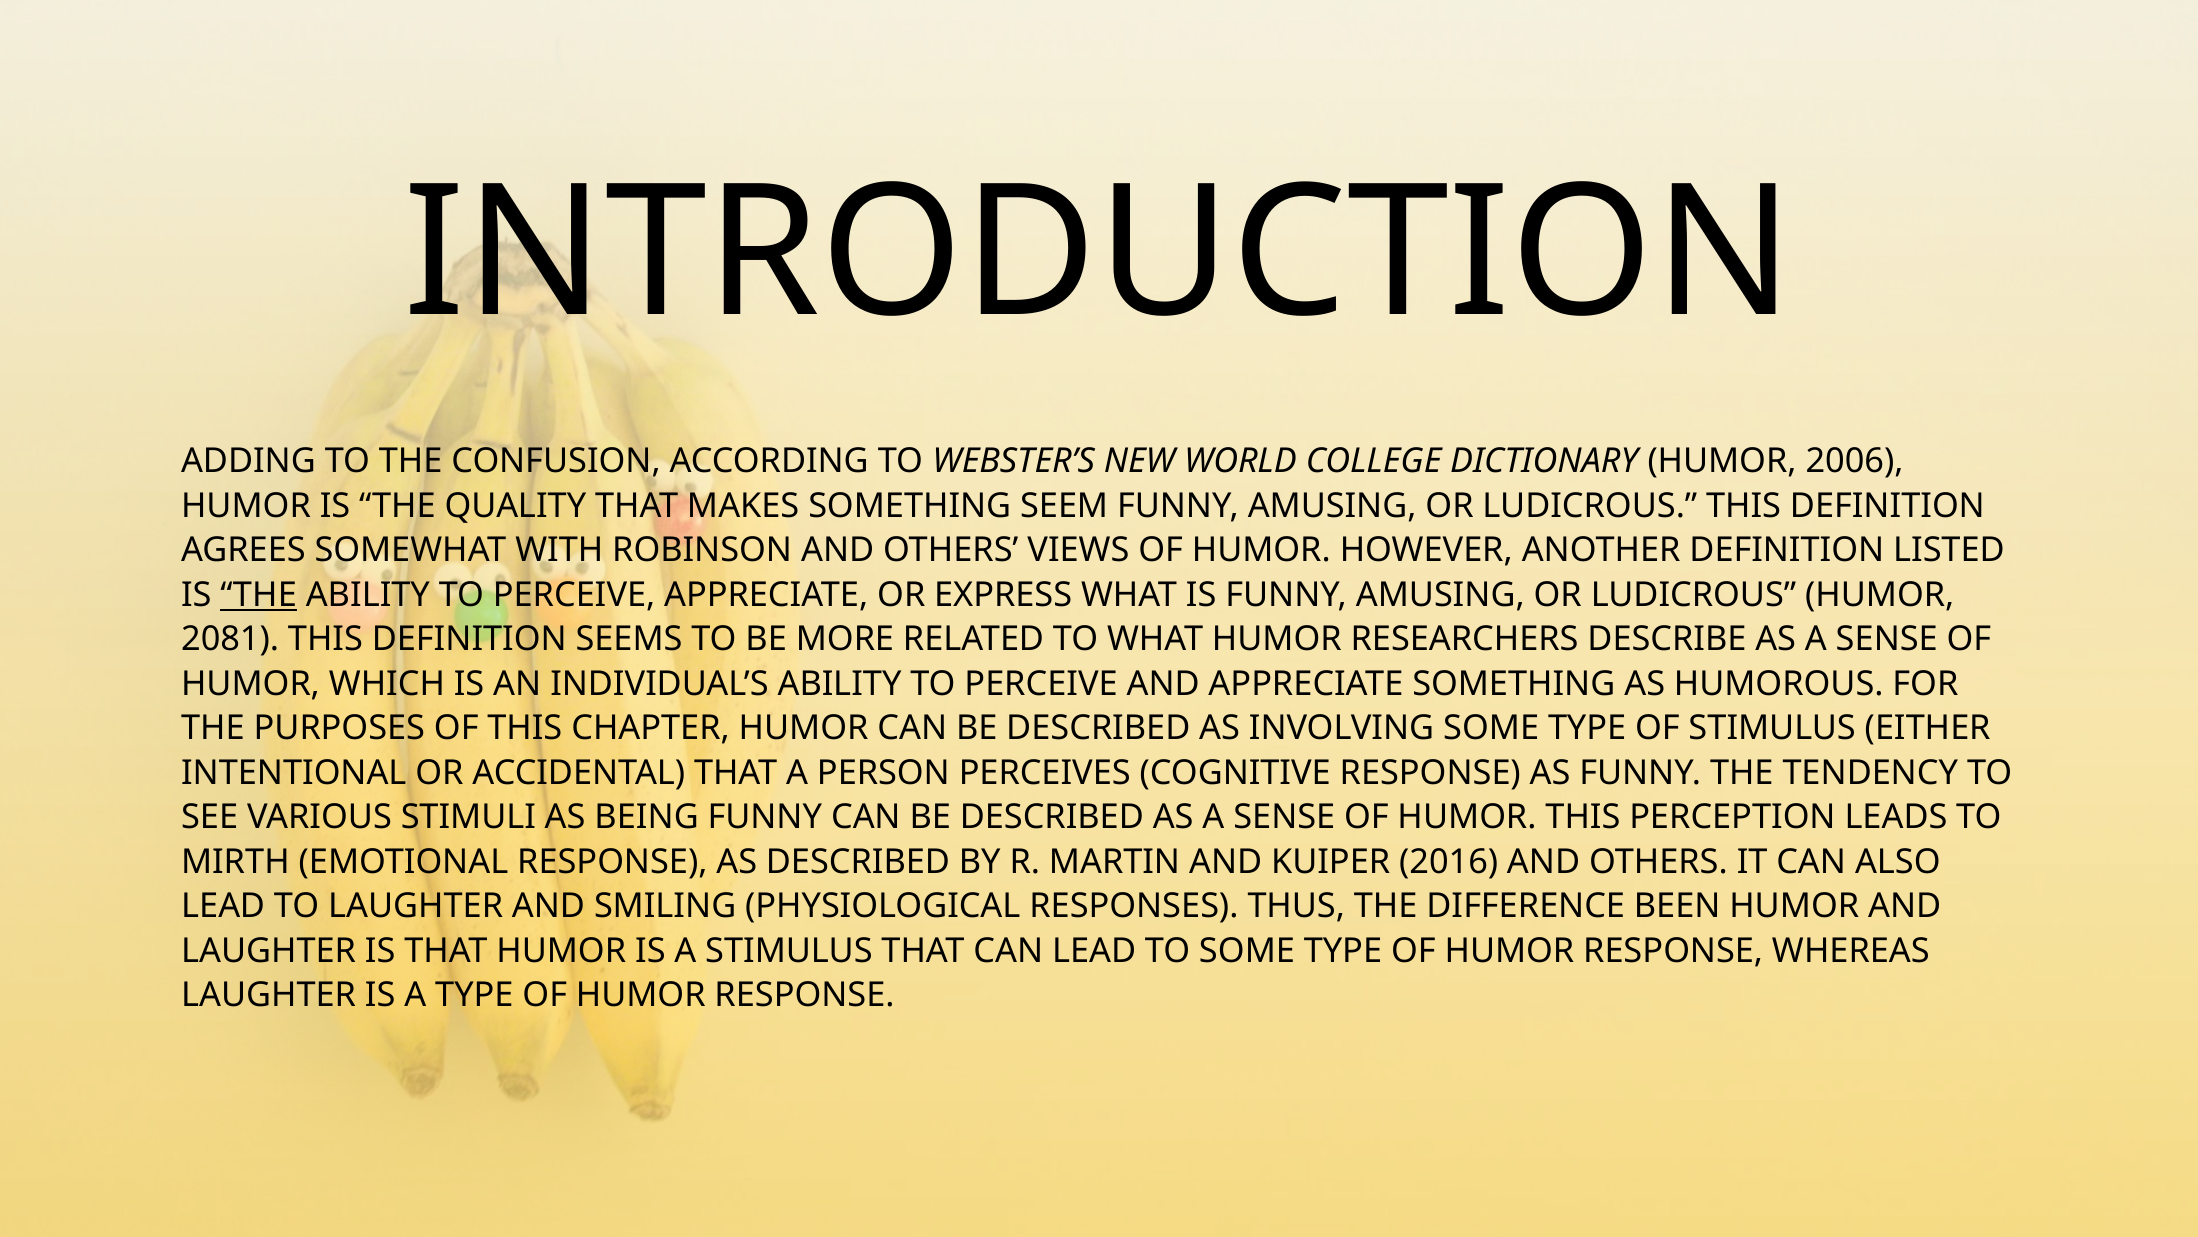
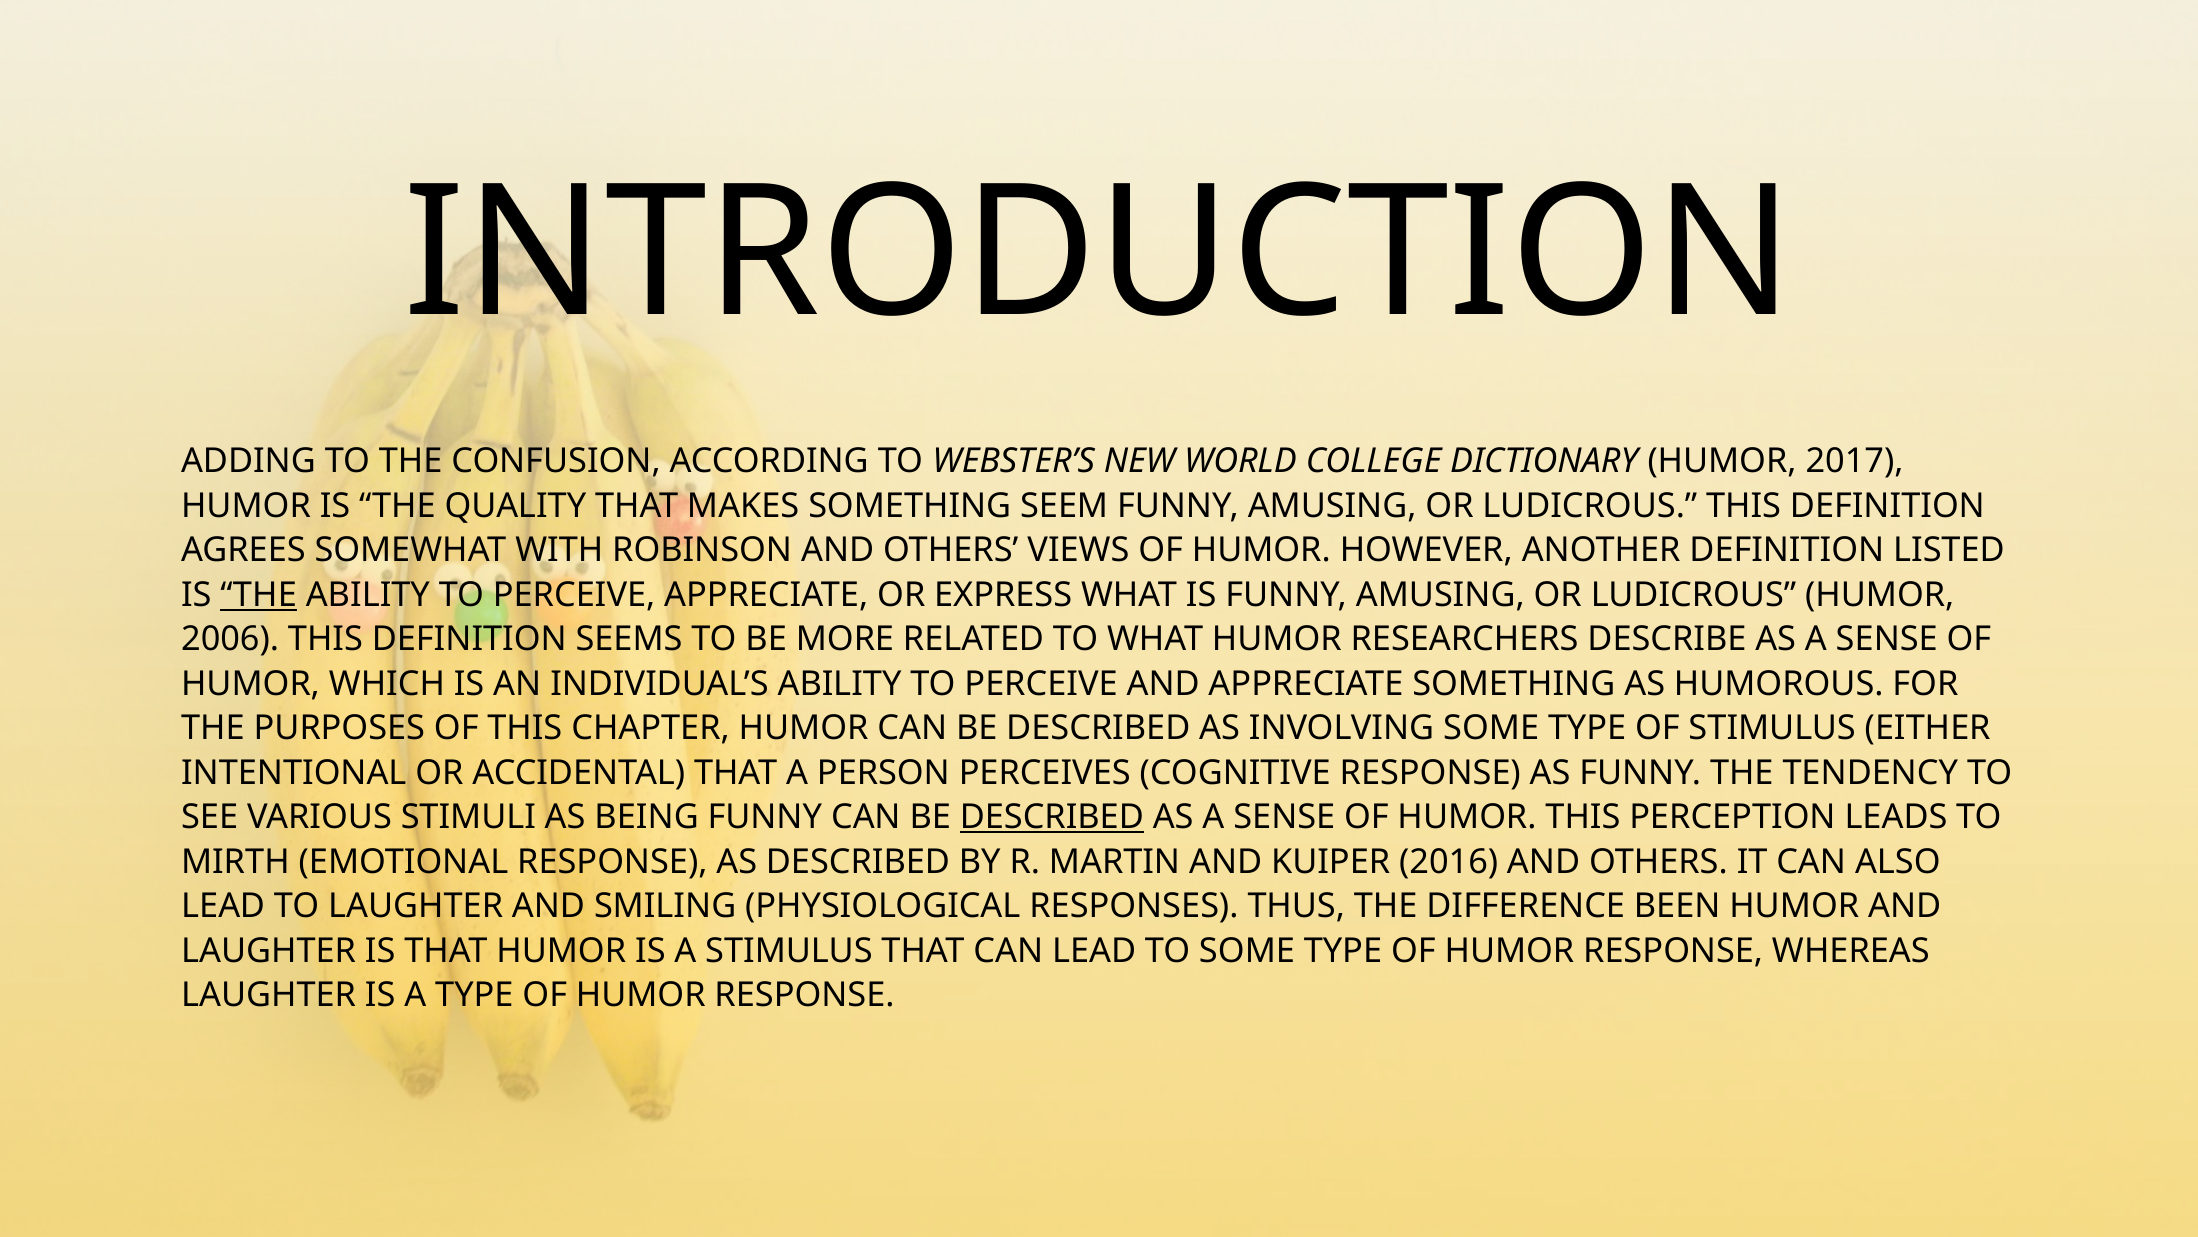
2006: 2006 -> 2017 (1855, 461)
2081: 2081 -> 2006 (230, 639)
DESCRIBED underline: none -> present (1052, 817)
